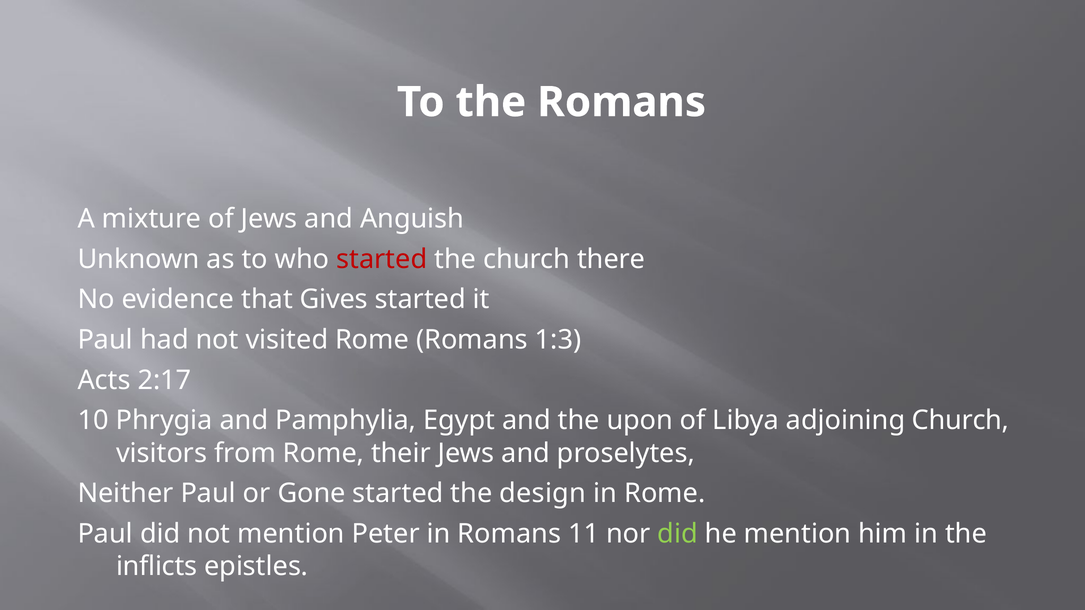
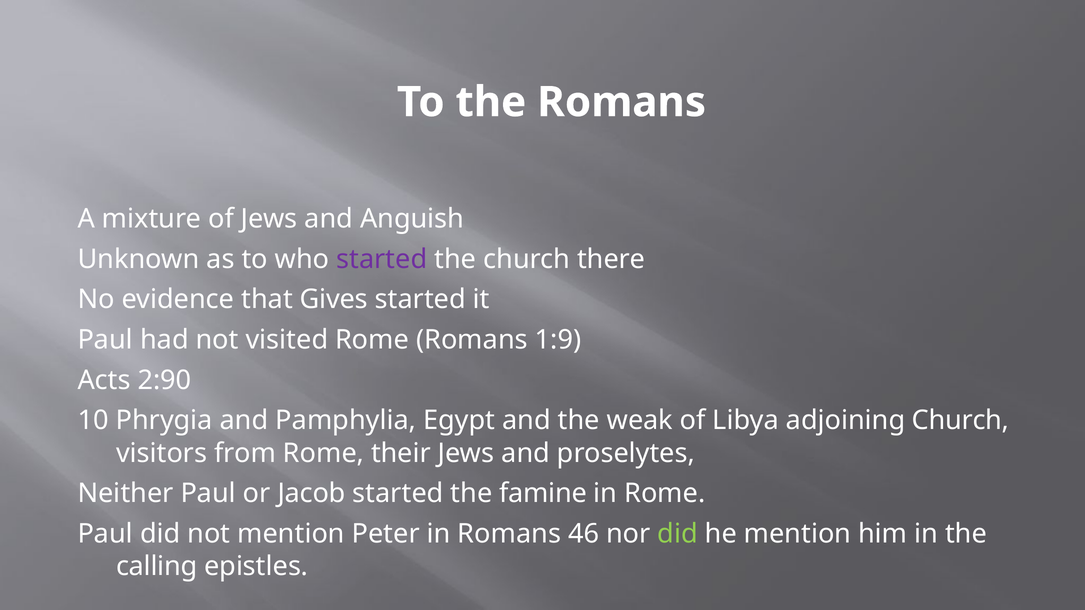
started colour: red -> purple (382, 259)
1:3: 1:3 -> 1:9 (558, 340)
2:17: 2:17 -> 2:90 (165, 380)
upon: upon -> weak (640, 421)
Gone: Gone -> Jacob (312, 494)
design: design -> famine (543, 494)
11: 11 -> 46 (584, 534)
inflicts: inflicts -> calling (157, 567)
